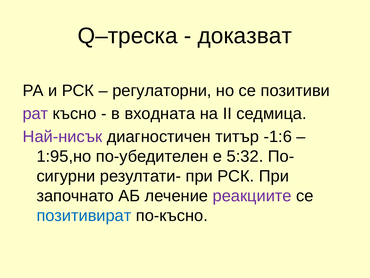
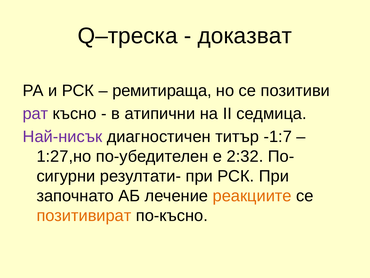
регулаторни: регулаторни -> ремитираща (162, 90)
входната: входната -> атипични (160, 113)
-1:6: -1:6 -> -1:7 (278, 136)
1:95,но: 1:95,но -> 1:27,но (64, 156)
5:32: 5:32 -> 2:32 (245, 156)
реакциите colour: purple -> orange (252, 196)
позитивират colour: blue -> orange (84, 215)
